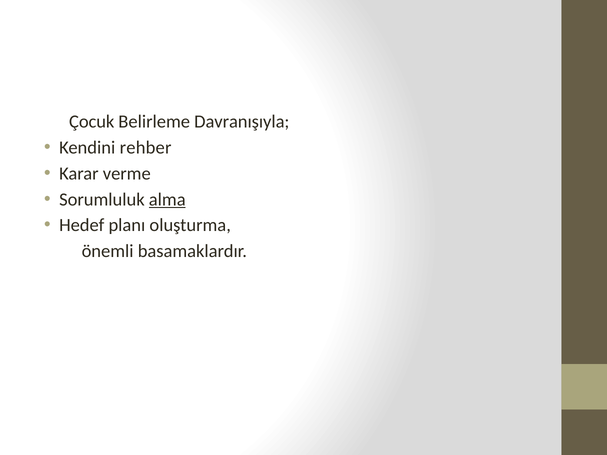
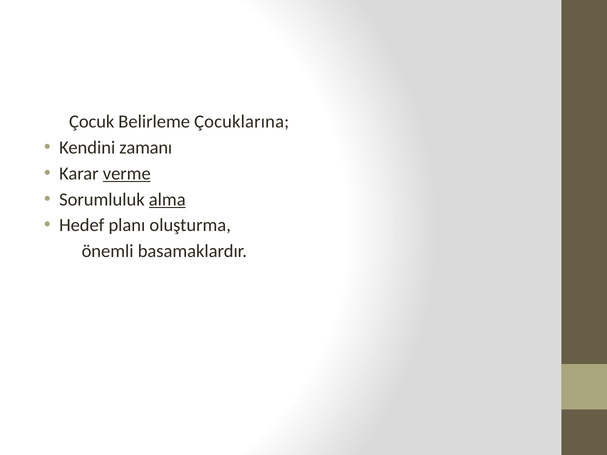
Davranışıyla: Davranışıyla -> Çocuklarına (242, 122)
rehber: rehber -> zamanı (146, 148)
verme underline: none -> present (127, 174)
